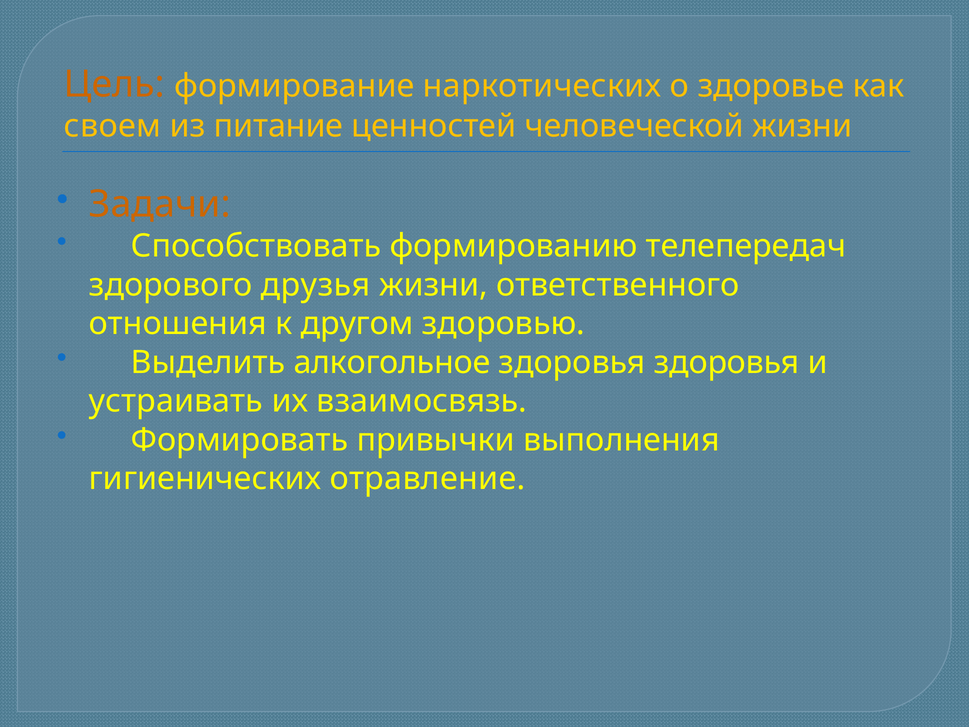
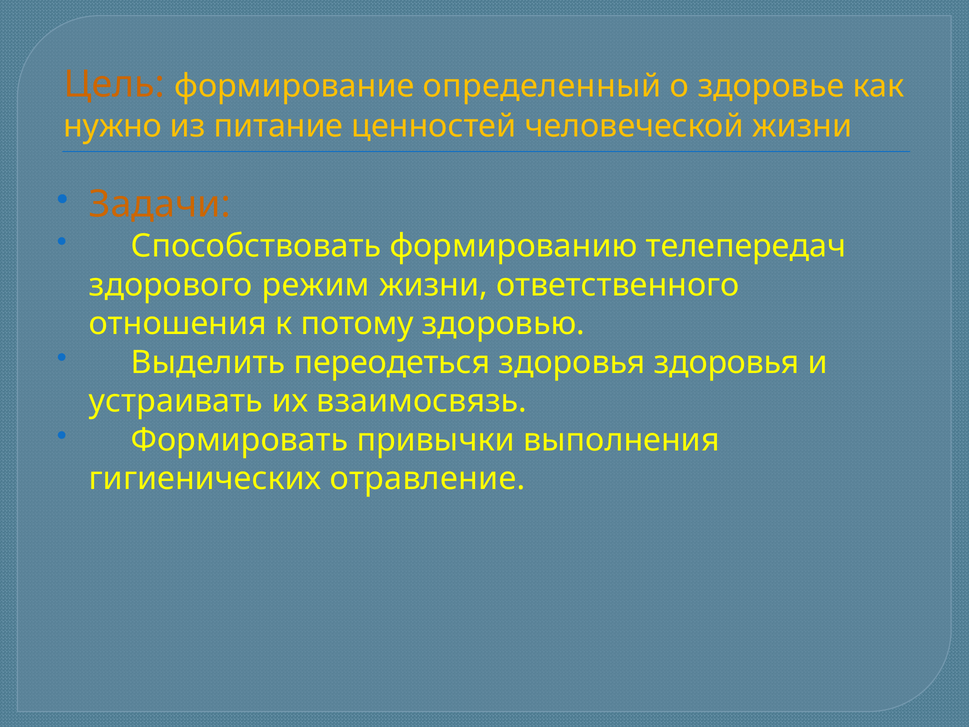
наркотических: наркотических -> определенный (542, 86)
своем: своем -> нужно (113, 126)
друзья: друзья -> режим (316, 285)
другом: другом -> потому (357, 324)
алкогольное: алкогольное -> переодеться (392, 362)
